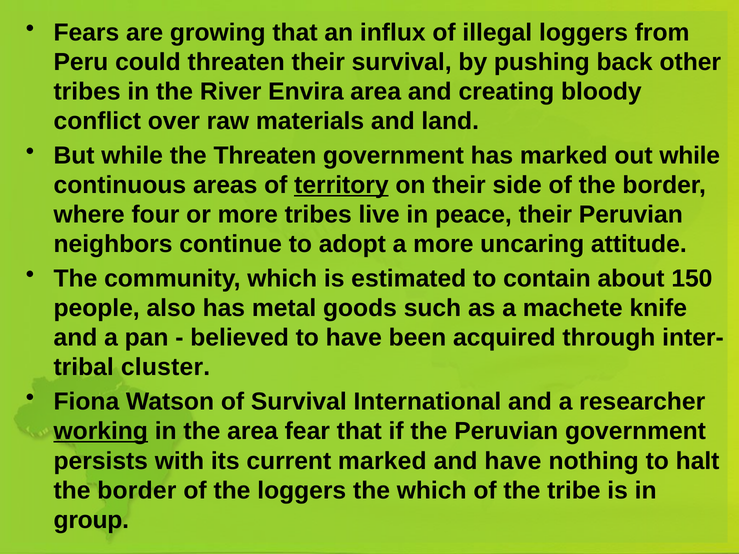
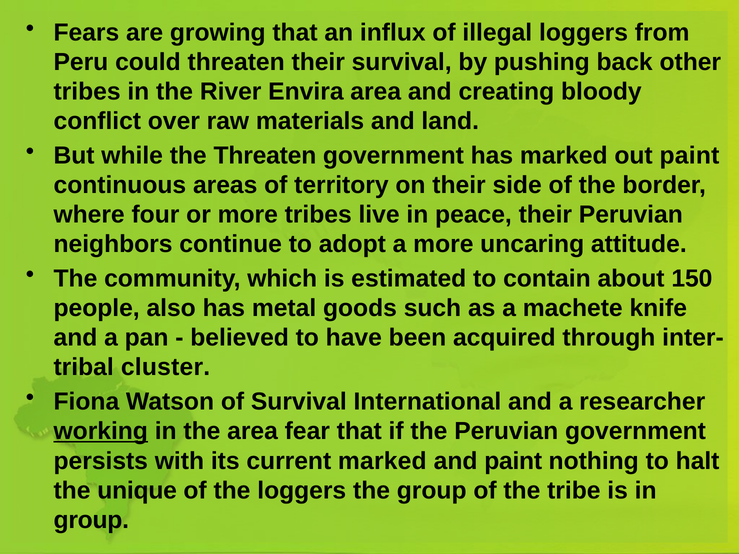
out while: while -> paint (689, 156)
territory underline: present -> none (341, 185)
and have: have -> paint (513, 461)
border: border -> unique (137, 491)
the which: which -> group (432, 491)
